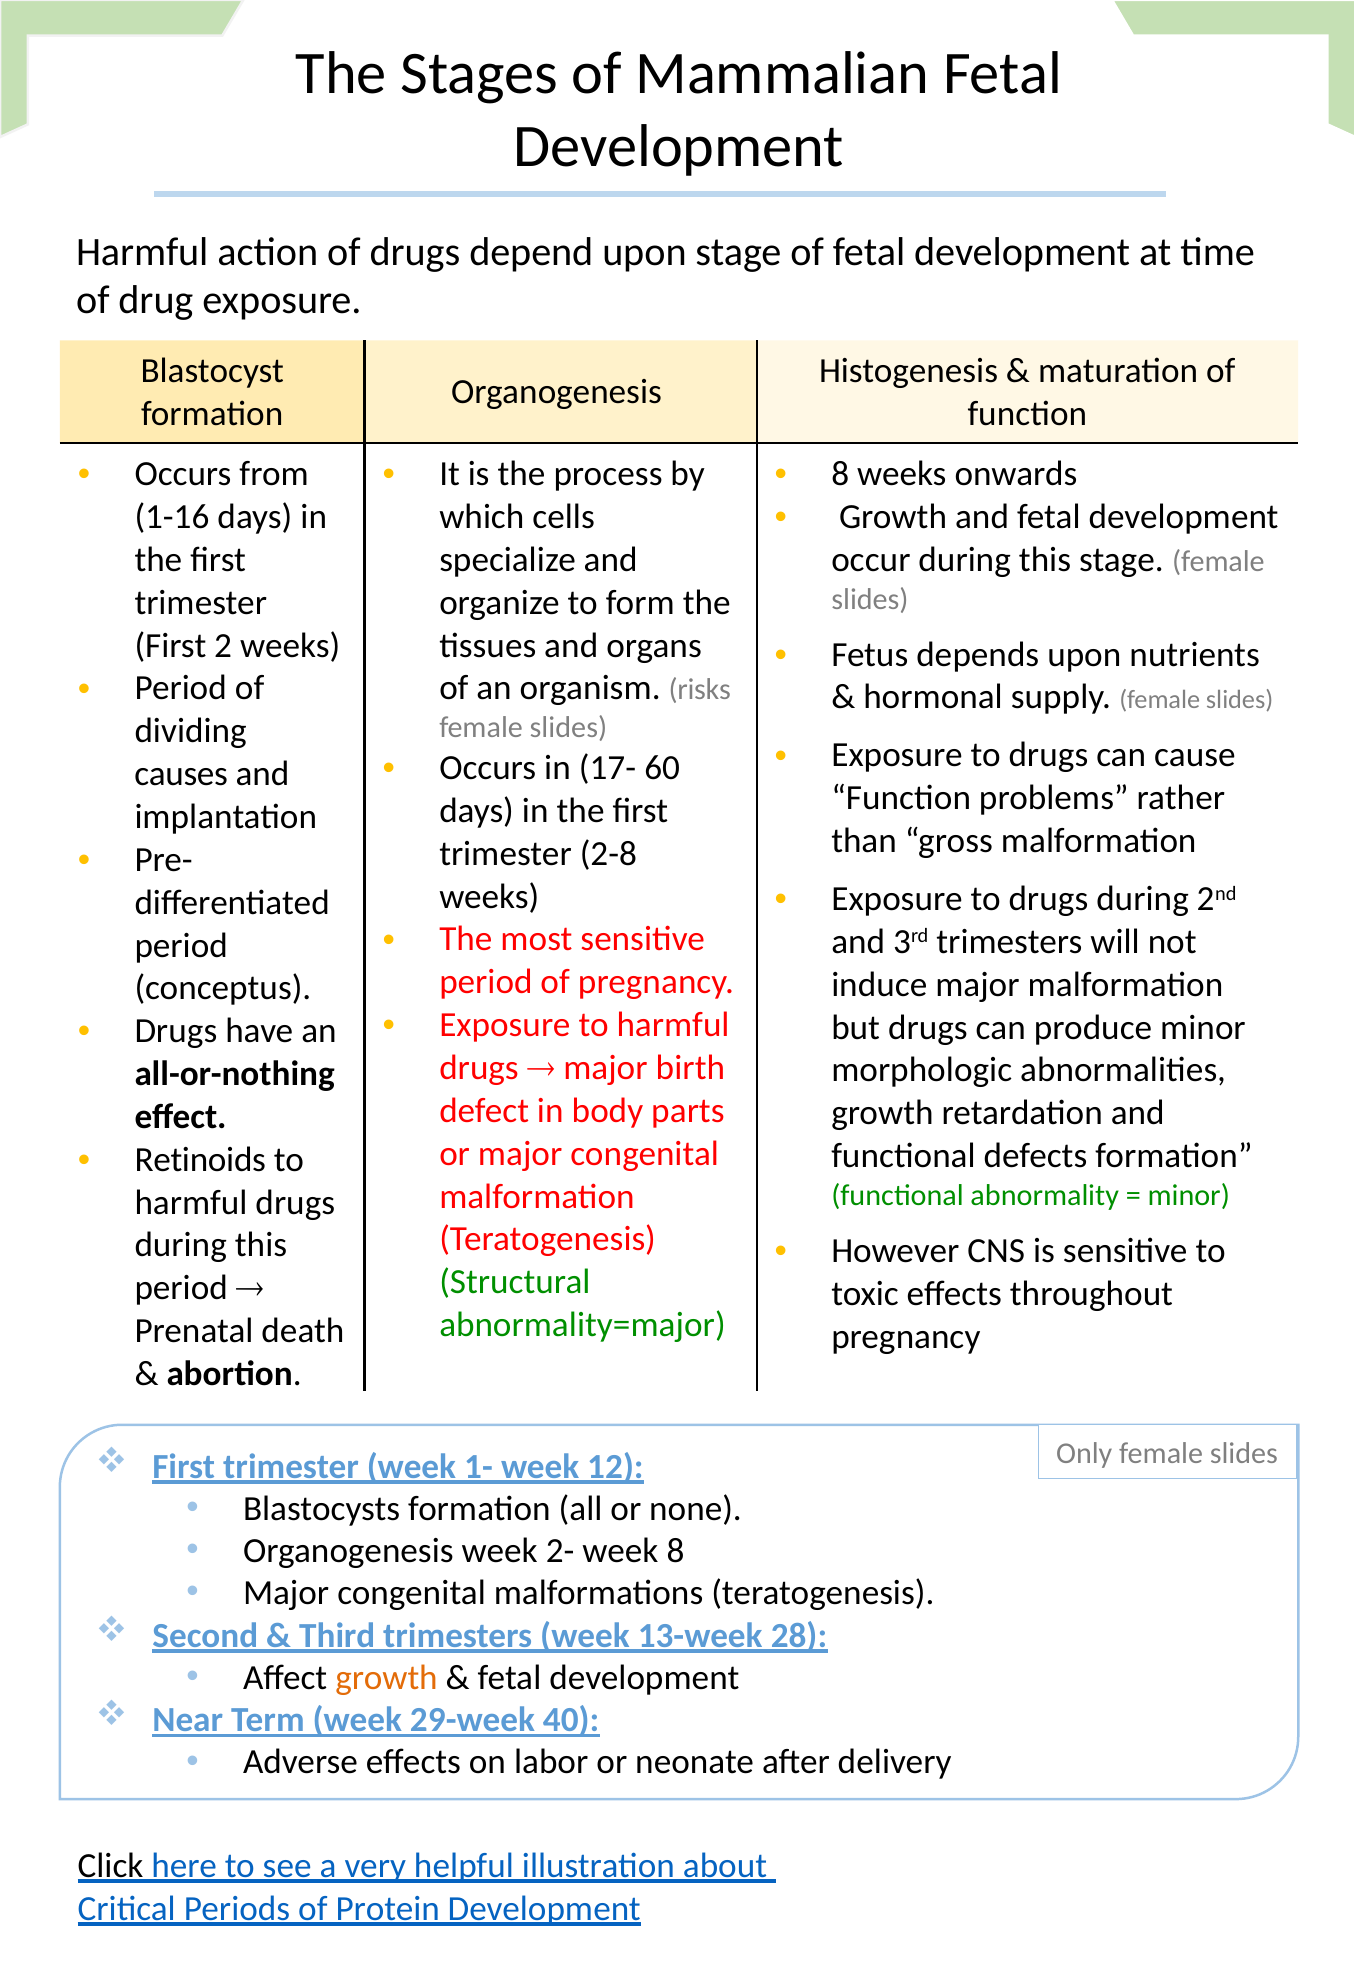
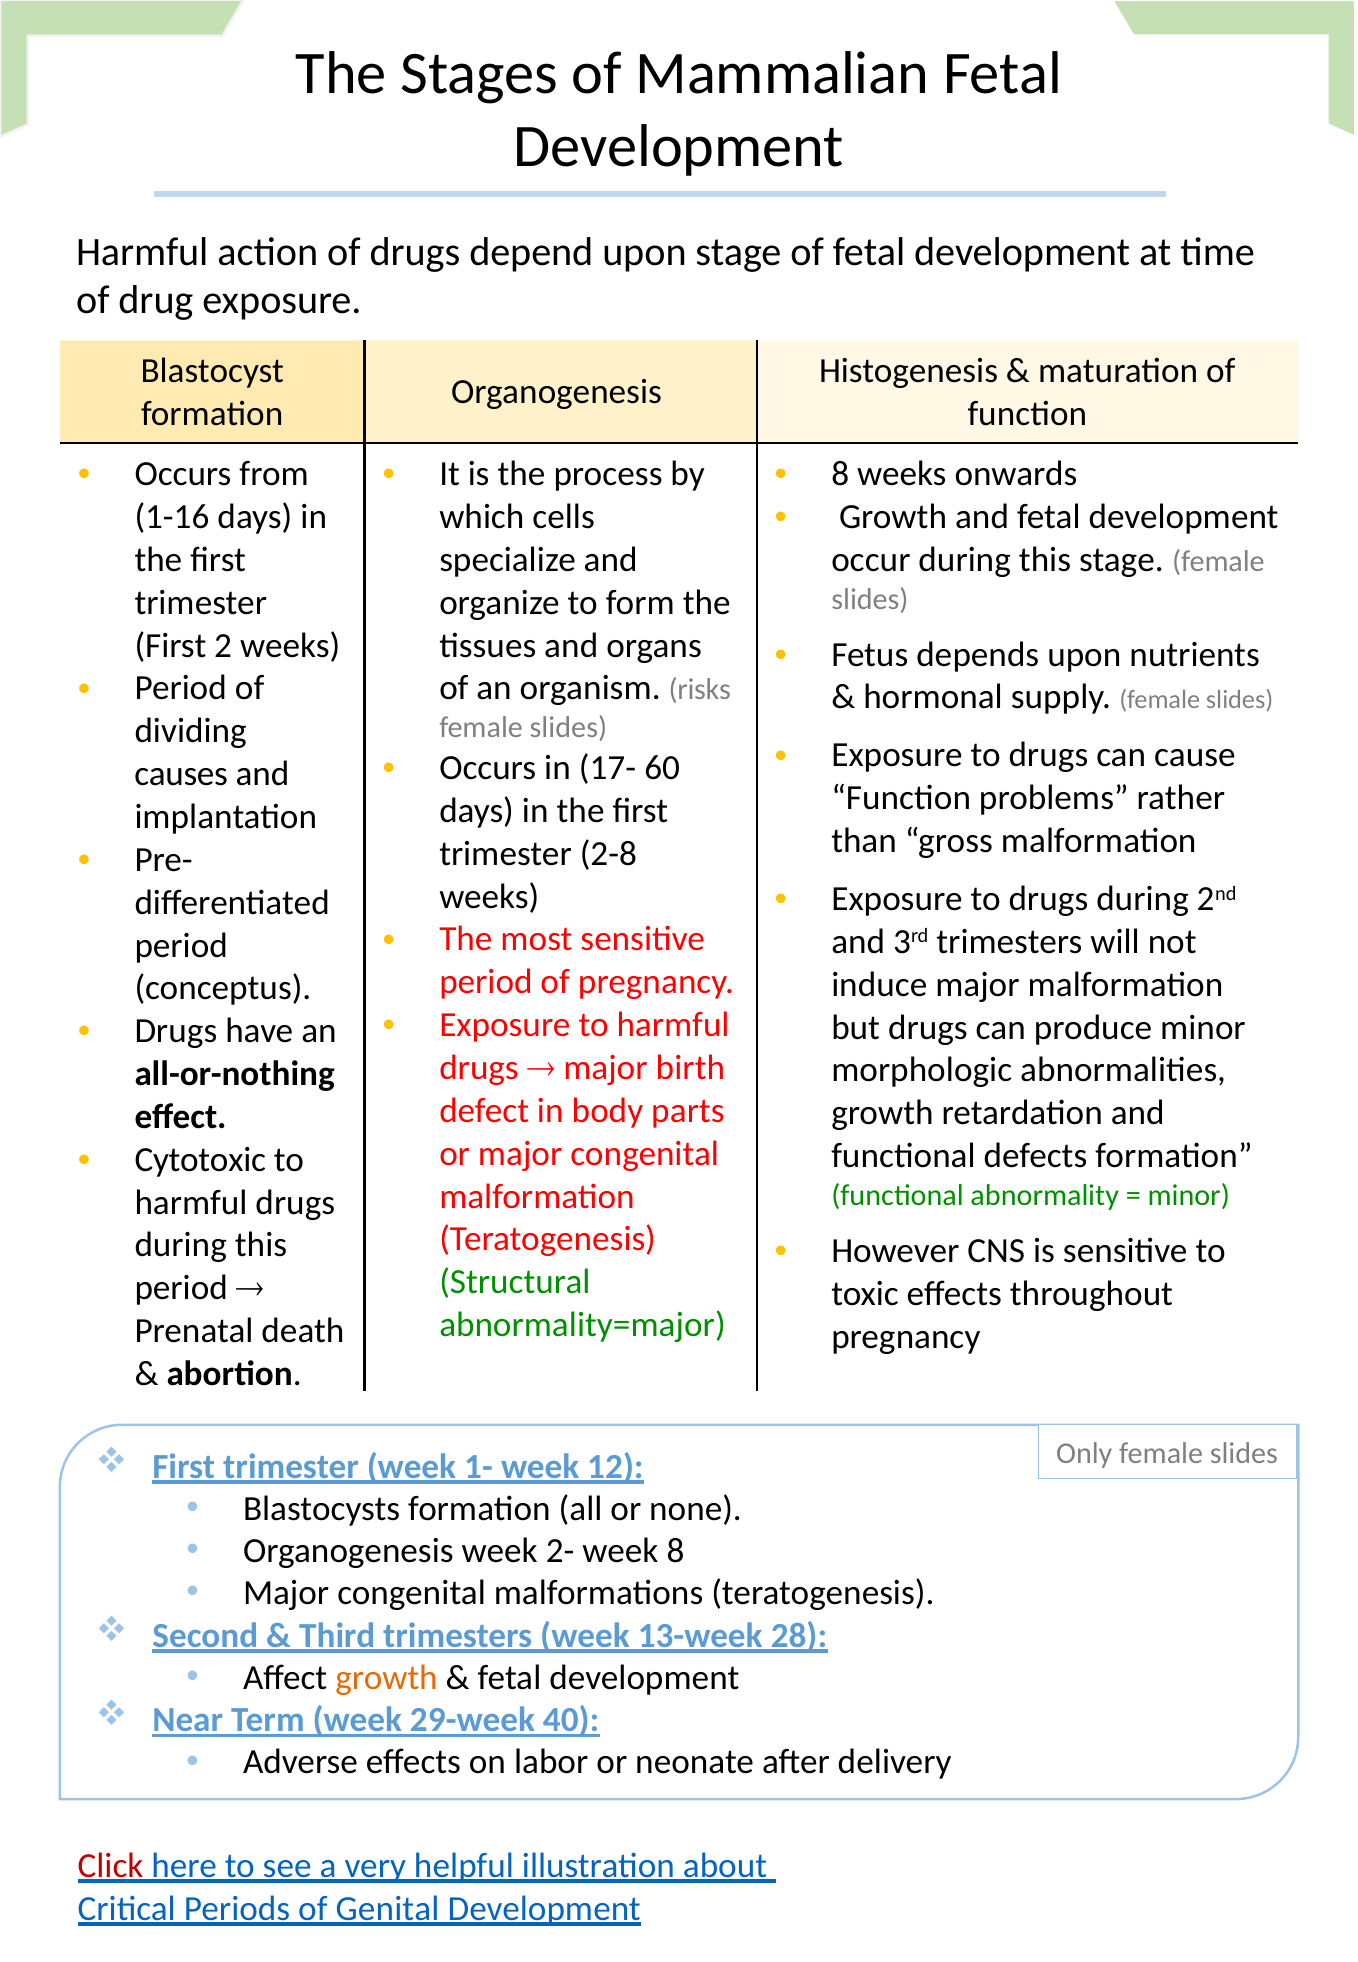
Retinoids: Retinoids -> Cytotoxic (200, 1160)
Click colour: black -> red (111, 1866)
Protein: Protein -> Genital (388, 1909)
